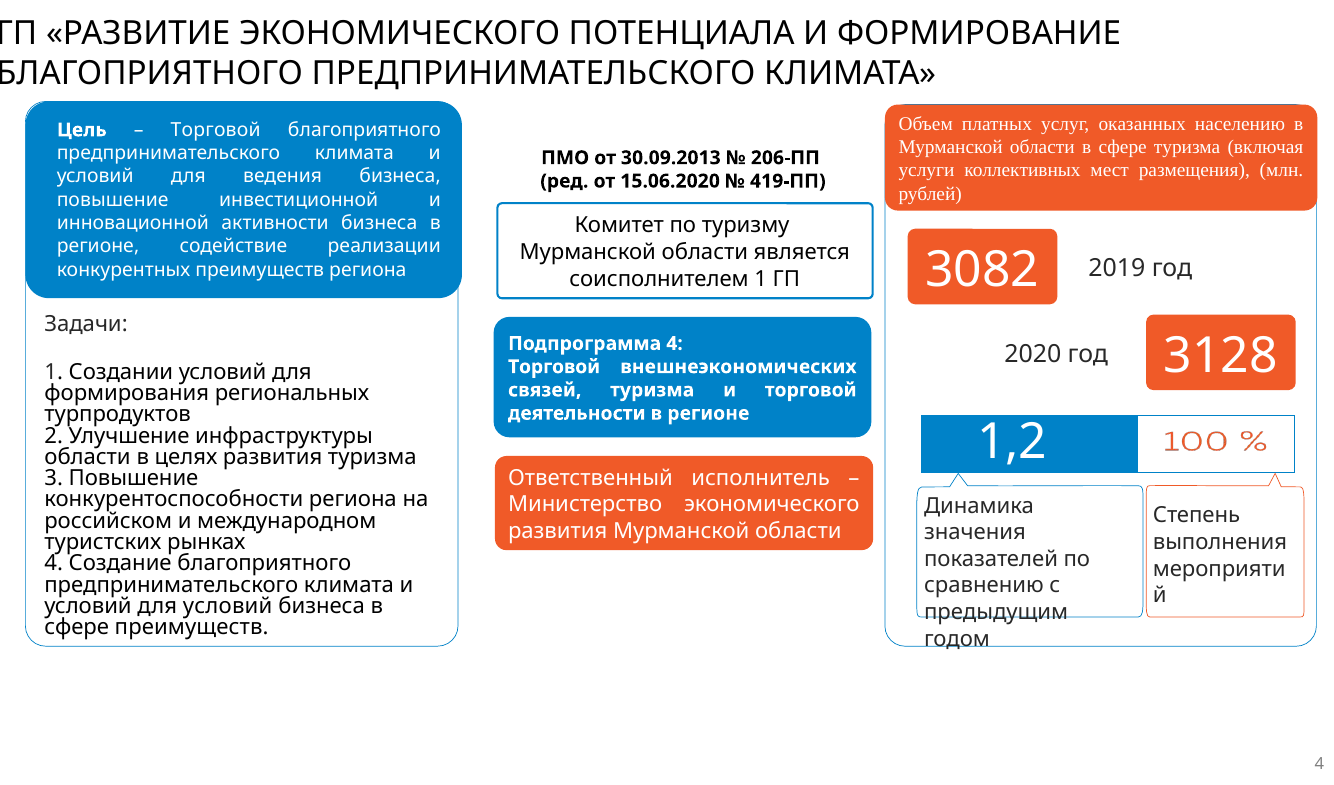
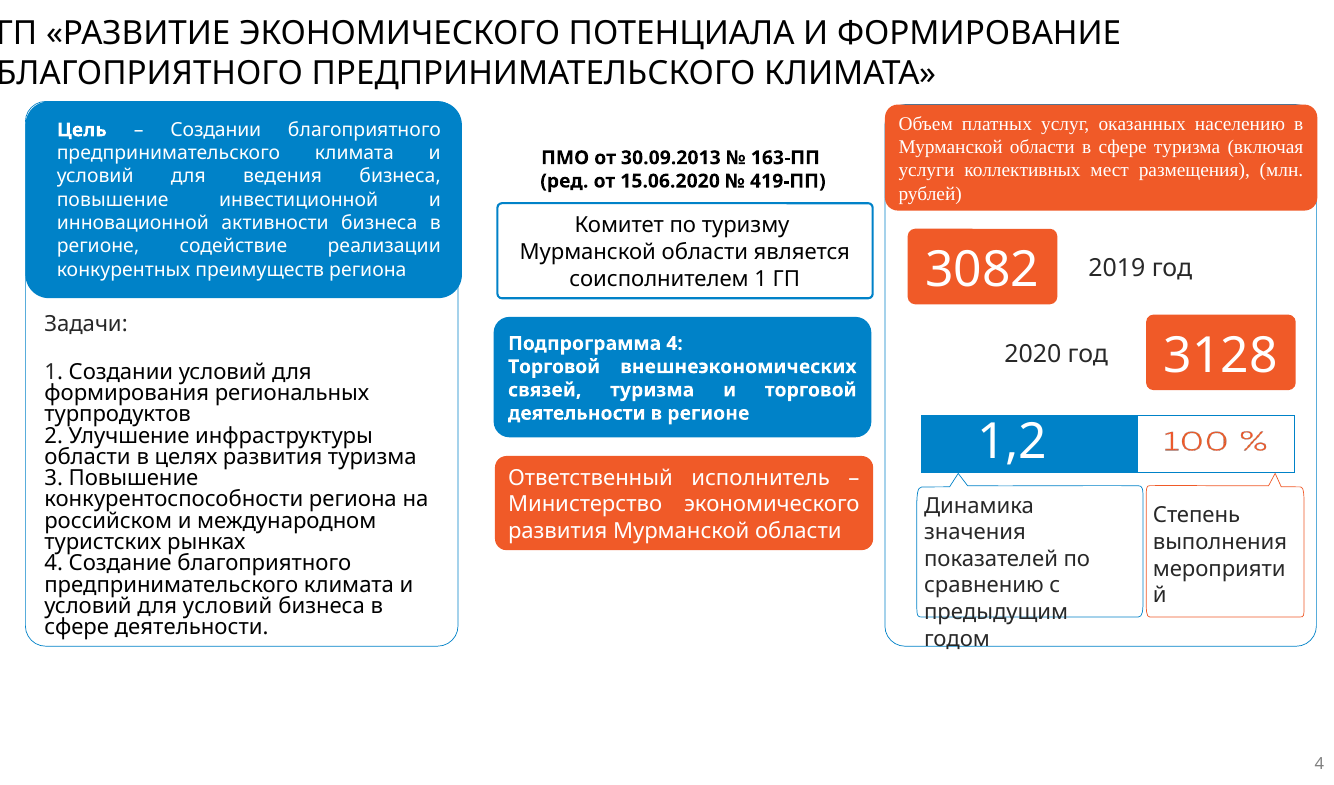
Торговой: Торговой -> Создании (216, 130)
206-ПП: 206-ПП -> 163-ПП (785, 158)
сфере преимуществ: преимуществ -> деятельности (192, 627)
